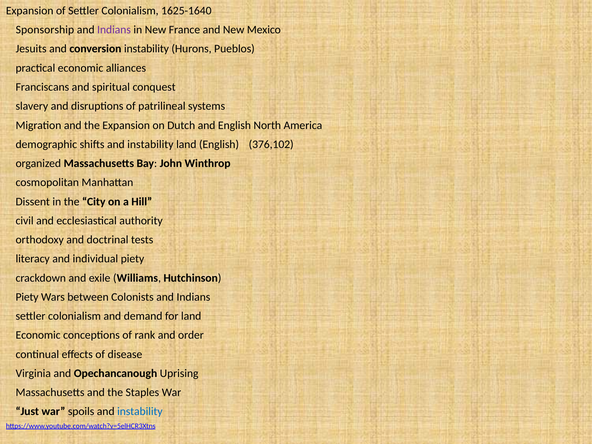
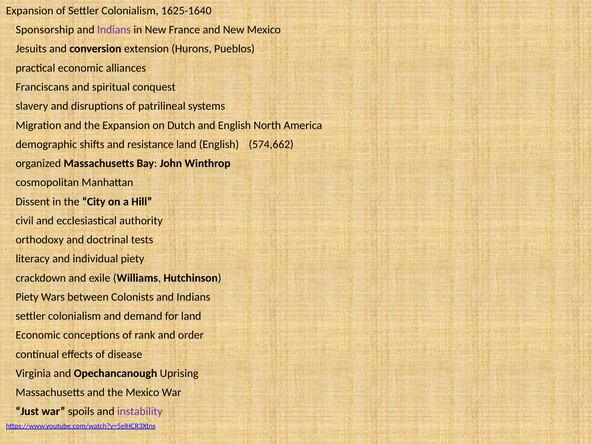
conversion instability: instability -> extension (146, 49)
shifts and instability: instability -> resistance (150, 144)
376,102: 376,102 -> 574,662 (271, 144)
the Staples: Staples -> Mexico (142, 392)
instability colour: blue -> purple (140, 412)
